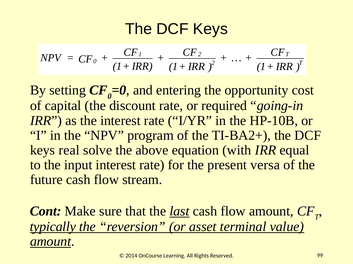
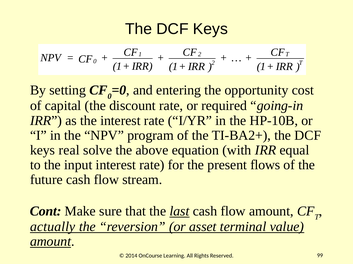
versa: versa -> flows (265, 165)
typically: typically -> actually (53, 227)
